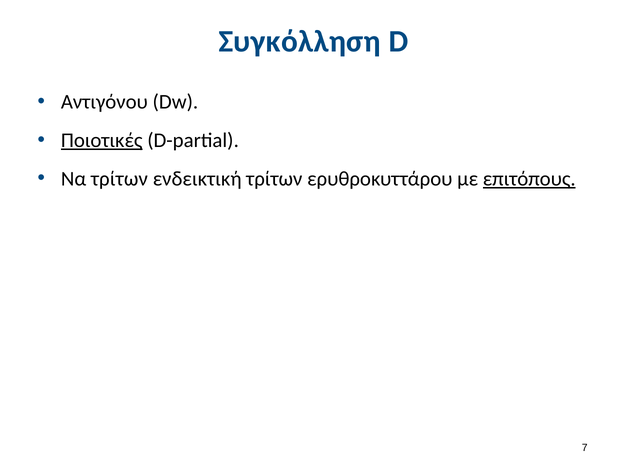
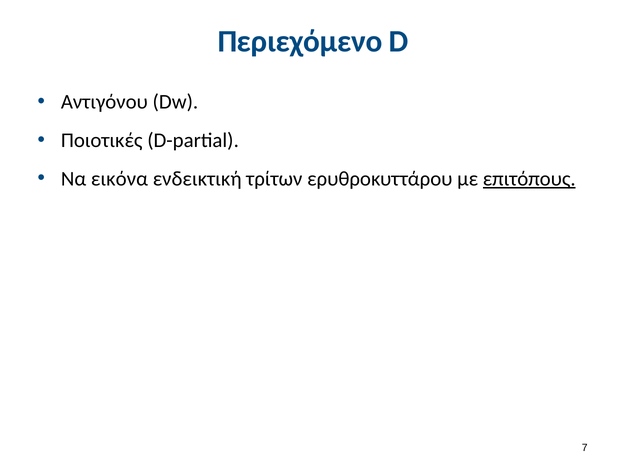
Συγκόλληση: Συγκόλληση -> Περιεχόμενο (300, 41)
Ποιοτικές underline: present -> none (102, 140)
Να τρίτων: τρίτων -> εικόνα (119, 179)
